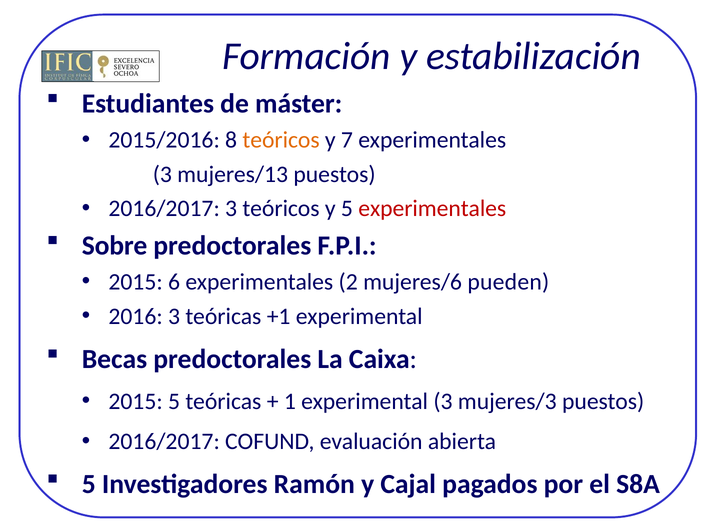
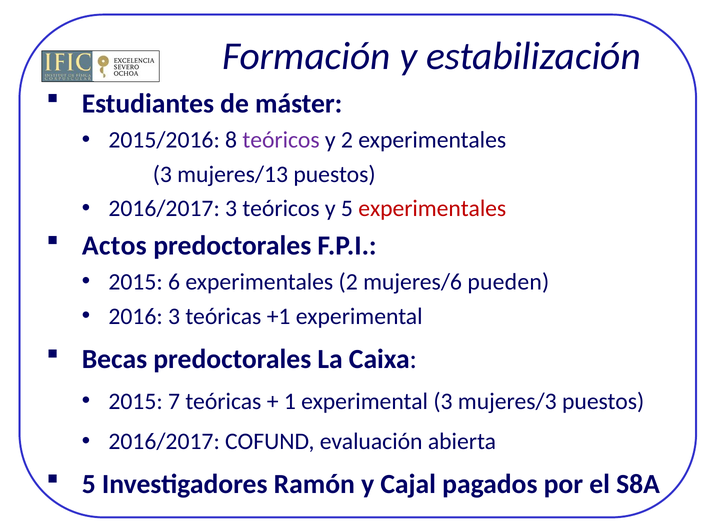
teóricos colour: orange -> purple (281, 140)
y 7: 7 -> 2 (347, 140)
Sobre: Sobre -> Actos (114, 246)
2015 5: 5 -> 7 (174, 402)
